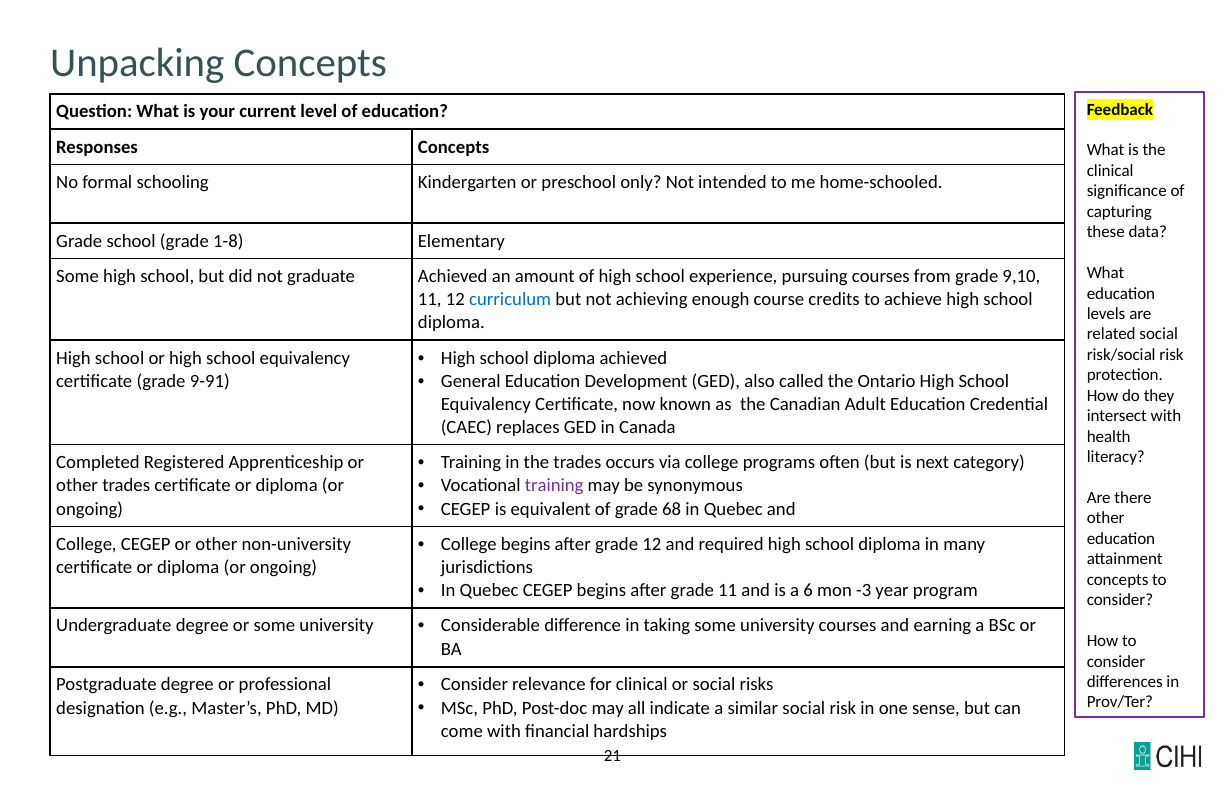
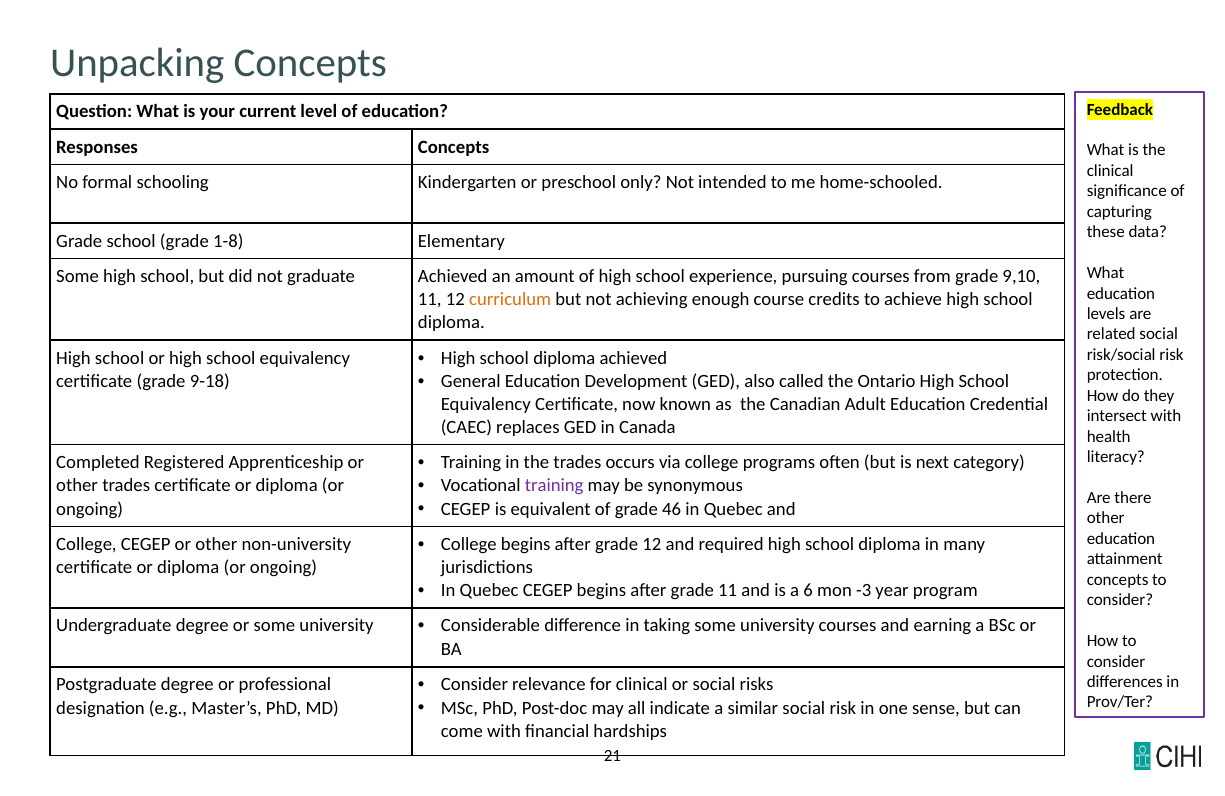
curriculum colour: blue -> orange (510, 300)
9-91: 9-91 -> 9-18 (210, 381)
68: 68 -> 46 (672, 509)
